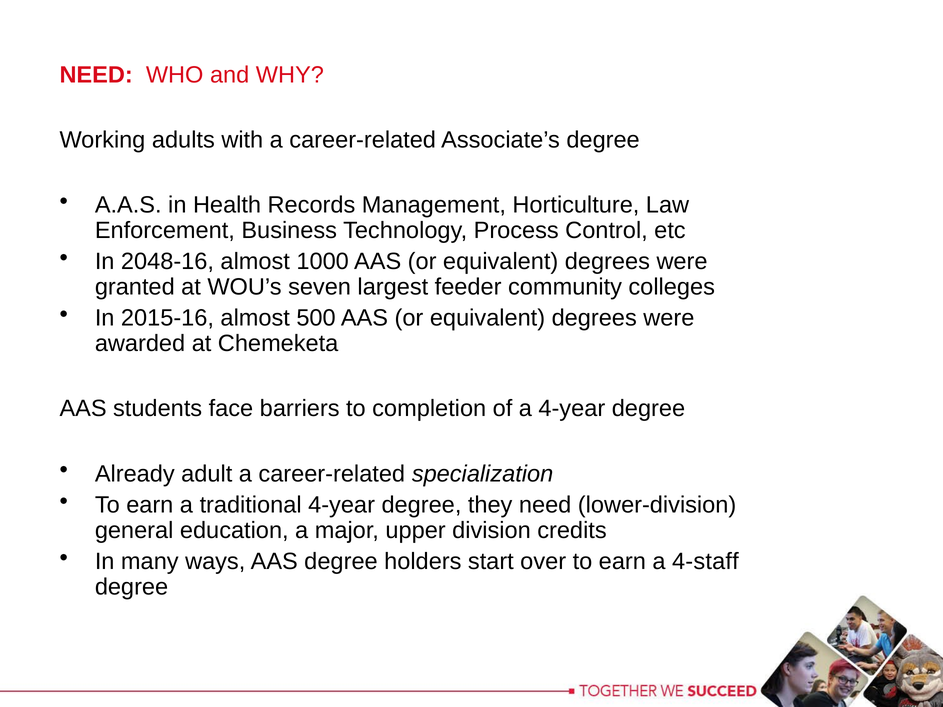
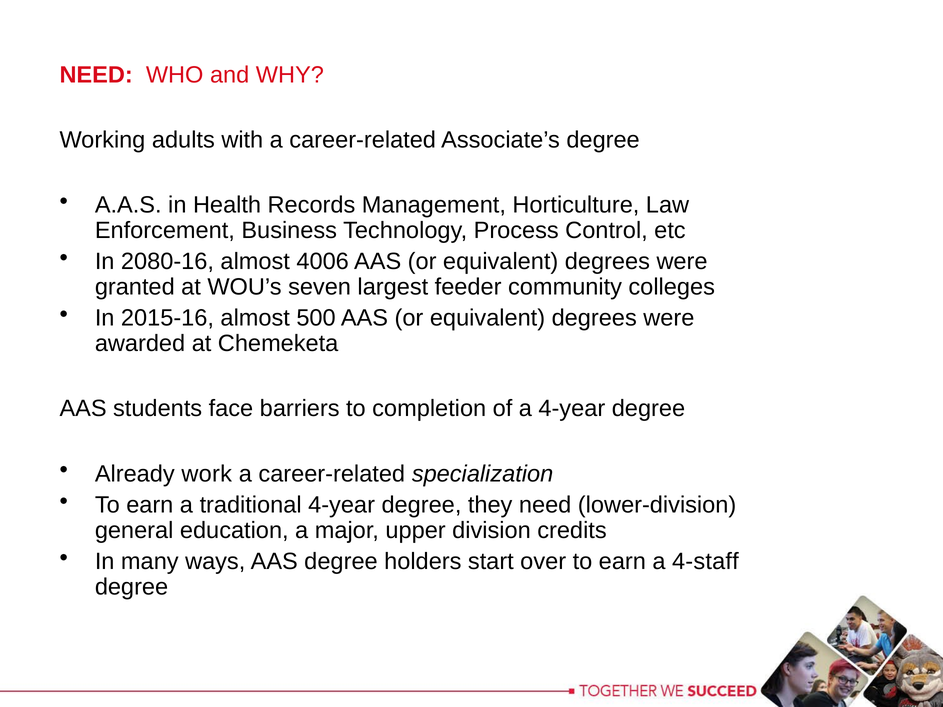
2048-16: 2048-16 -> 2080-16 (167, 262)
1000: 1000 -> 4006 (323, 262)
adult: adult -> work (207, 474)
